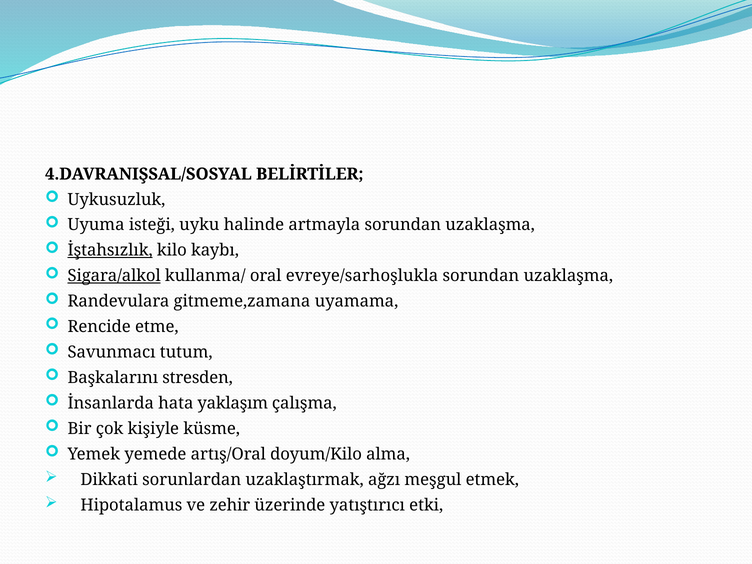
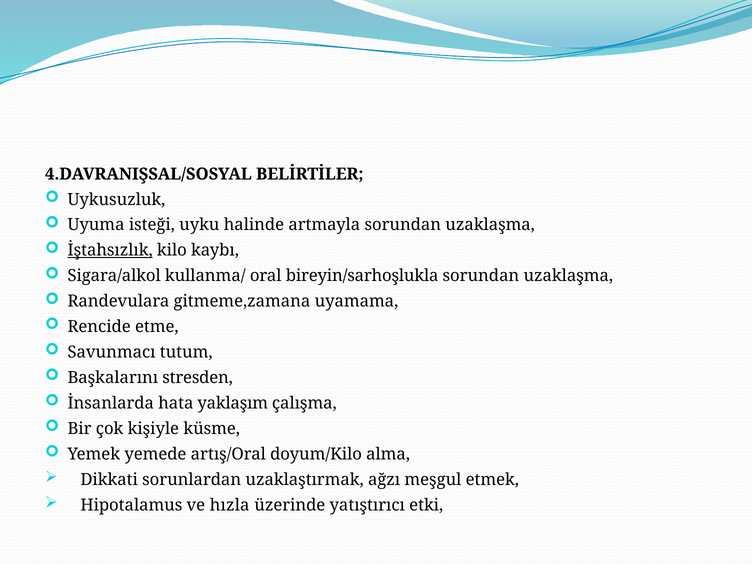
Sigara/alkol underline: present -> none (114, 276)
evreye/sarhoşlukla: evreye/sarhoşlukla -> bireyin/sarhoşlukla (362, 276)
zehir: zehir -> hızla (230, 505)
